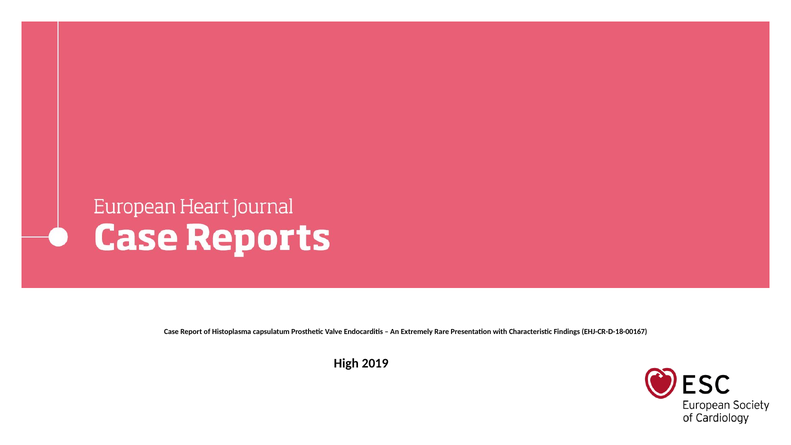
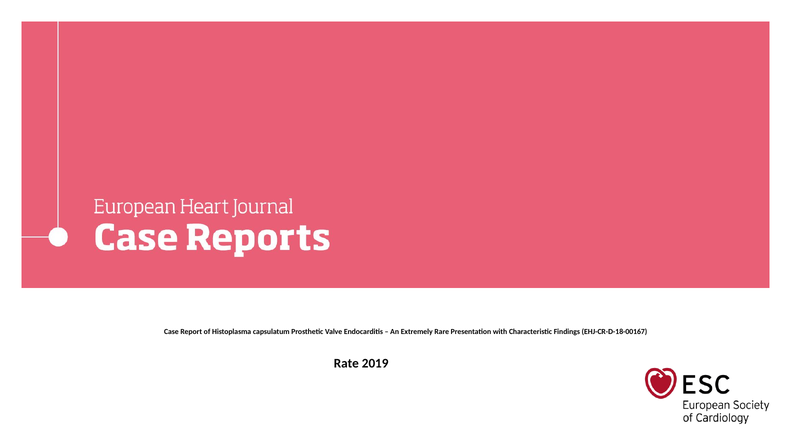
High: High -> Rate (346, 364)
